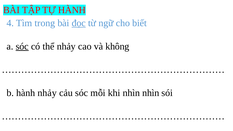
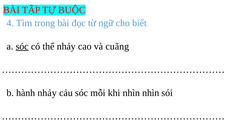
TỰ HÀNH: HÀNH -> BUỘC (72, 10)
đọc underline: present -> none (79, 23)
không: không -> cuãng (117, 46)
